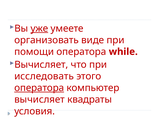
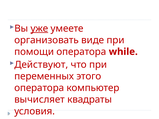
Вычисляет: Вычисляет -> Действуют (41, 65)
исследовать: исследовать -> переменных (44, 76)
оператора underline: present -> none (39, 88)
